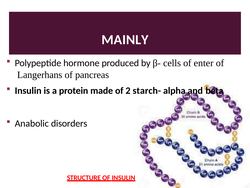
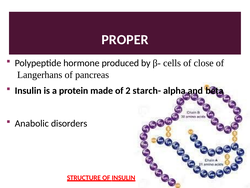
MAINLY: MAINLY -> PROPER (125, 40)
enter: enter -> close (204, 63)
